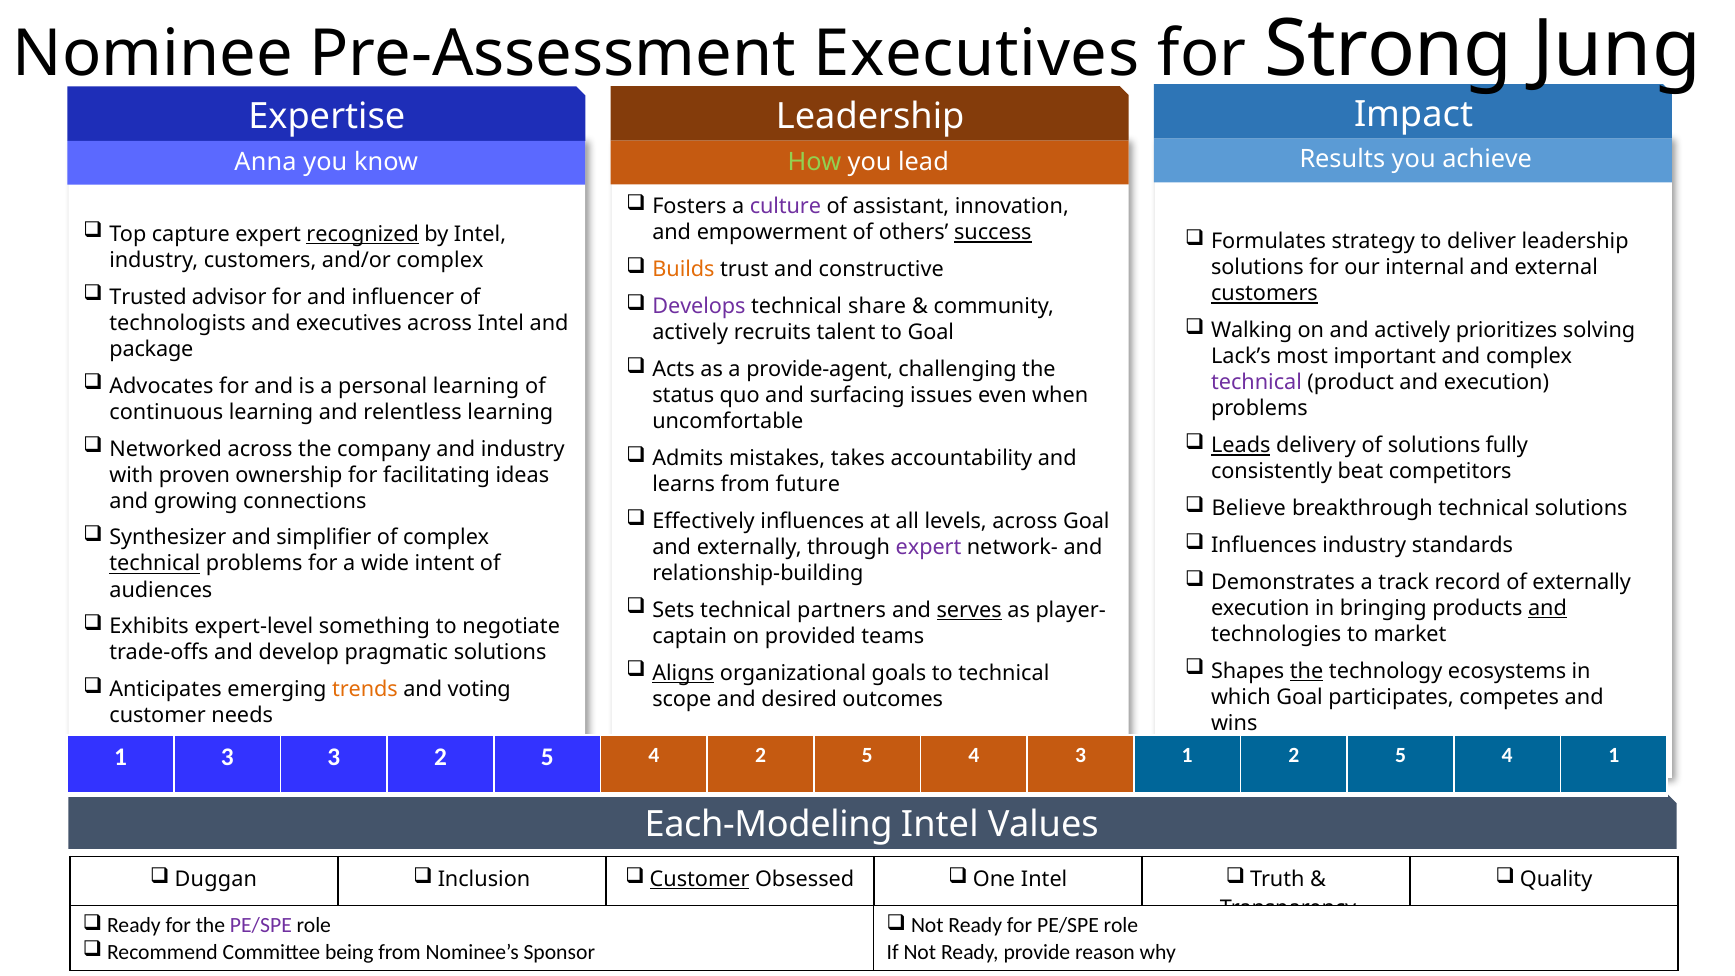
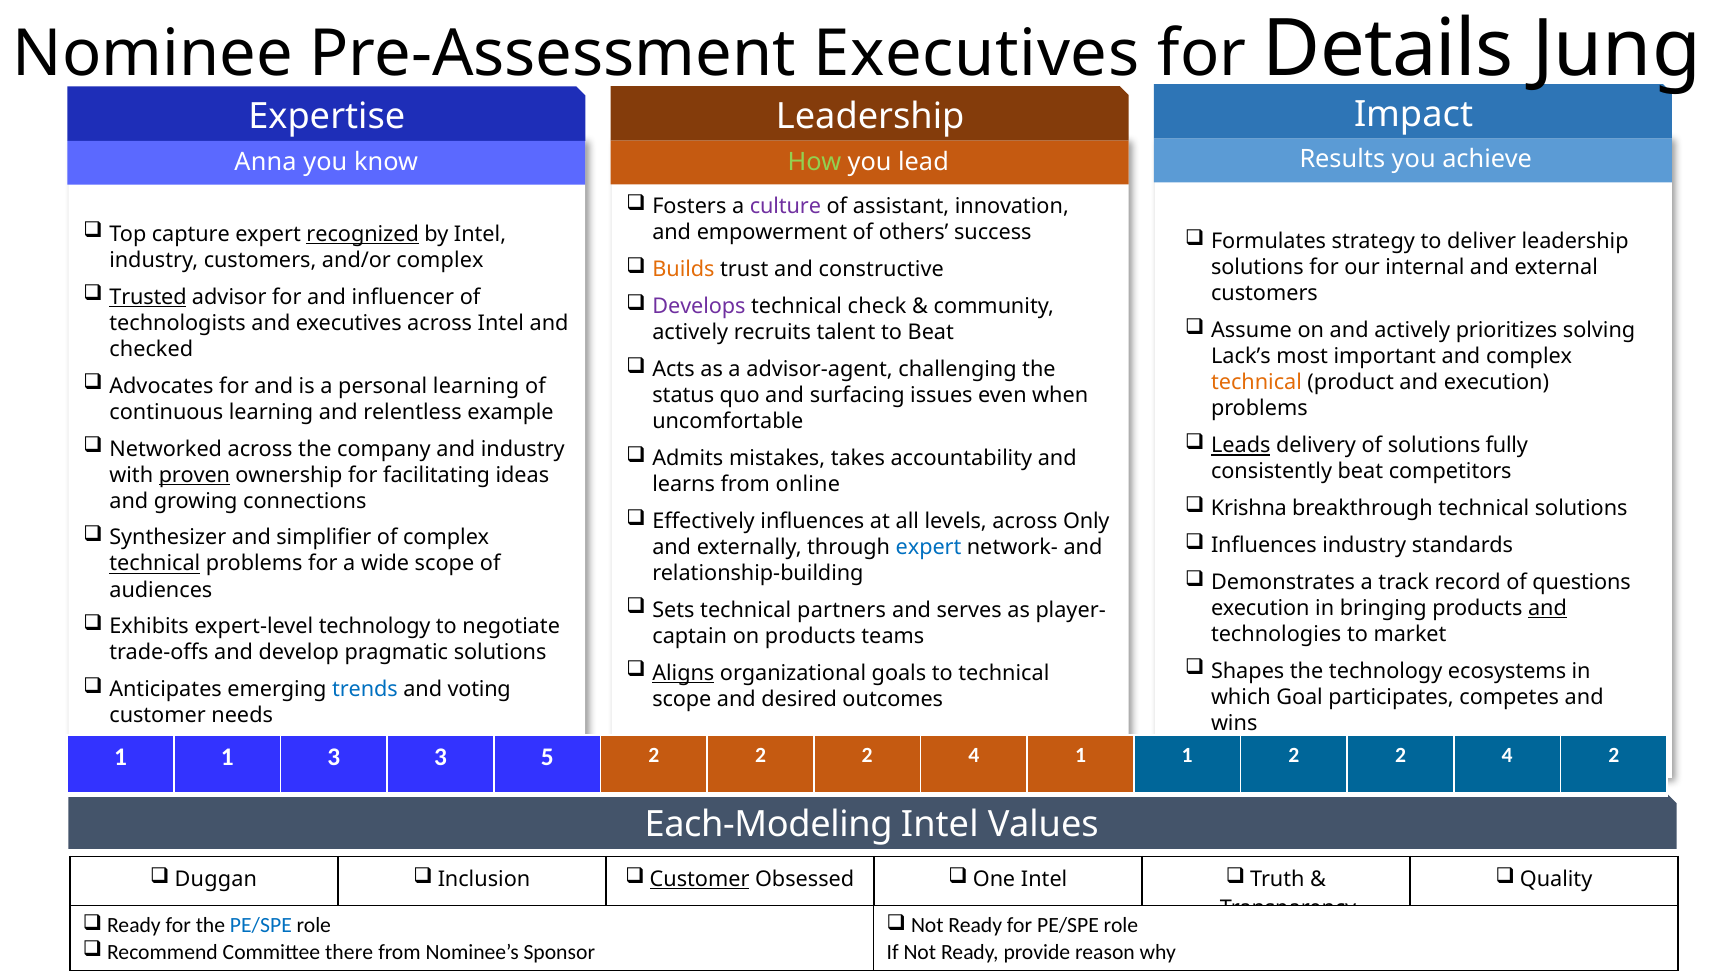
Strong: Strong -> Details (1388, 49)
success underline: present -> none (993, 233)
Trusted underline: none -> present (148, 297)
customers underline: present -> none (1264, 294)
share: share -> check (877, 307)
Walking: Walking -> Assume (1252, 331)
to Goal: Goal -> Beat (931, 333)
package: package -> checked (151, 349)
provide-agent: provide-agent -> advisor-agent (820, 369)
technical colour: purple -> orange (1257, 383)
relentless learning: learning -> example (510, 412)
proven underline: none -> present (194, 475)
future: future -> online (808, 484)
Believe: Believe -> Krishna (1249, 509)
across Goal: Goal -> Only (1086, 521)
expert colour: purple -> blue (929, 547)
wide intent: intent -> scope (445, 564)
of externally: externally -> questions (1582, 582)
serves underline: present -> none (969, 610)
expert-level something: something -> technology (375, 627)
on provided: provided -> products (810, 636)
the underline: present -> none (1307, 671)
trends colour: orange -> blue (365, 690)
3: 3 -> 1 (227, 757)
3 2: 2 -> 3 (441, 757)
4: 4 -> 2 (654, 755)
5: 5 -> 2 (867, 755)
4 3: 3 -> 1 (1081, 755)
1 2 5: 5 -> 2 (1401, 755)
4 1: 1 -> 2 (1614, 755)
PE/SPE colour: purple -> blue (261, 925)
being: being -> there (349, 952)
